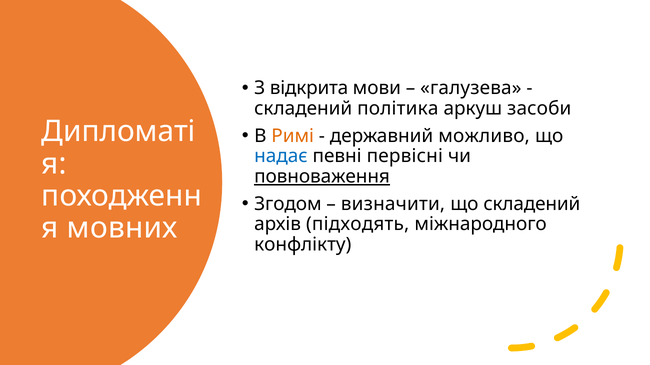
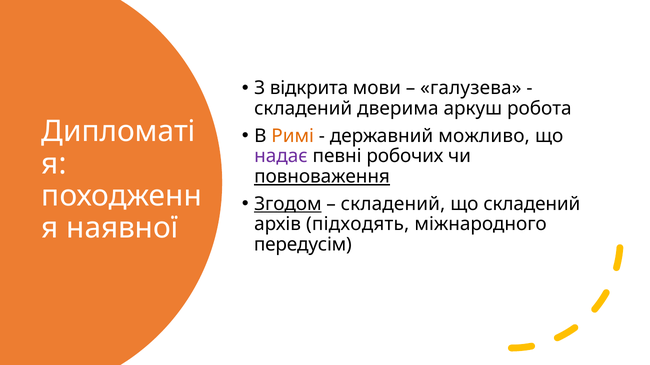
політика: політика -> дверима (398, 109)
засоби: засоби -> робота (539, 109)
надає colour: blue -> purple (281, 156)
первісні: первісні -> робочих (405, 156)
Згодом underline: none -> present (288, 204)
визначити: визначити -> складений (393, 204)
мовних: мовних -> наявної (122, 229)
конфлікту: конфлікту -> передусім (303, 245)
